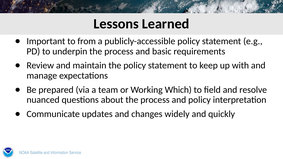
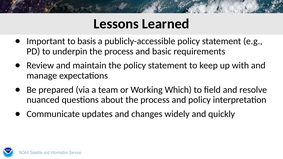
from: from -> basis (87, 41)
